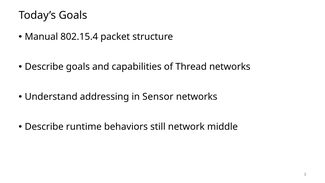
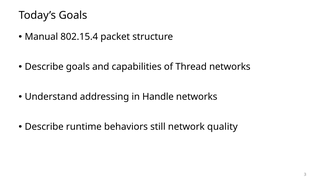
Sensor: Sensor -> Handle (158, 97)
middle: middle -> quality (222, 127)
